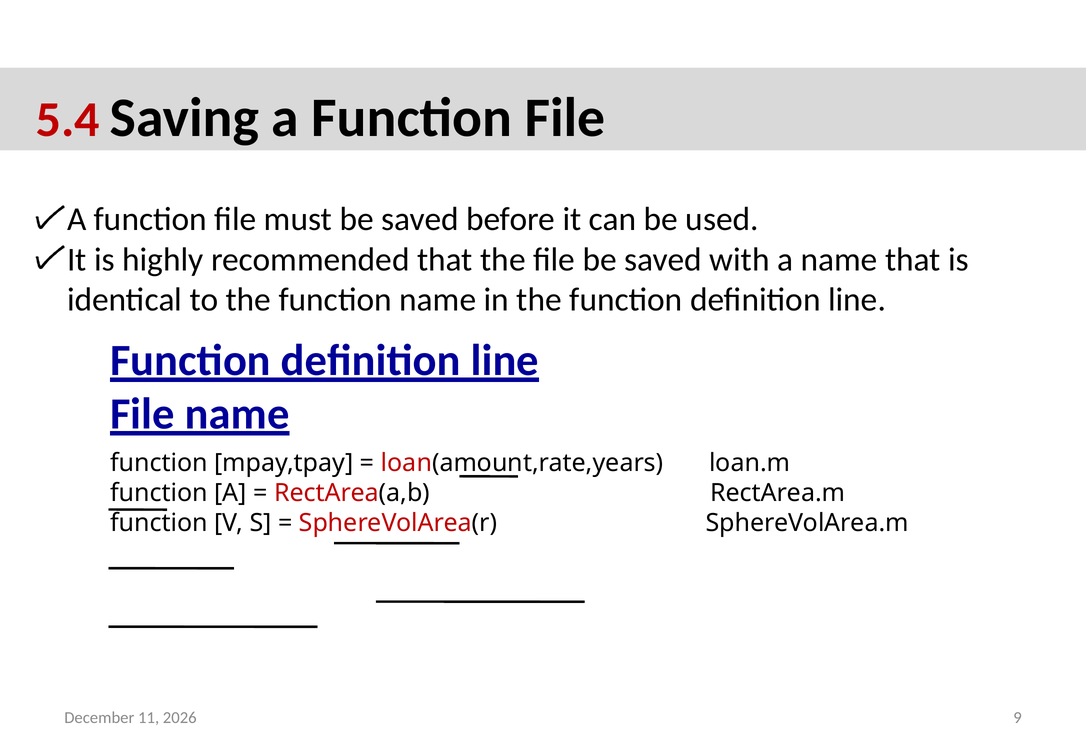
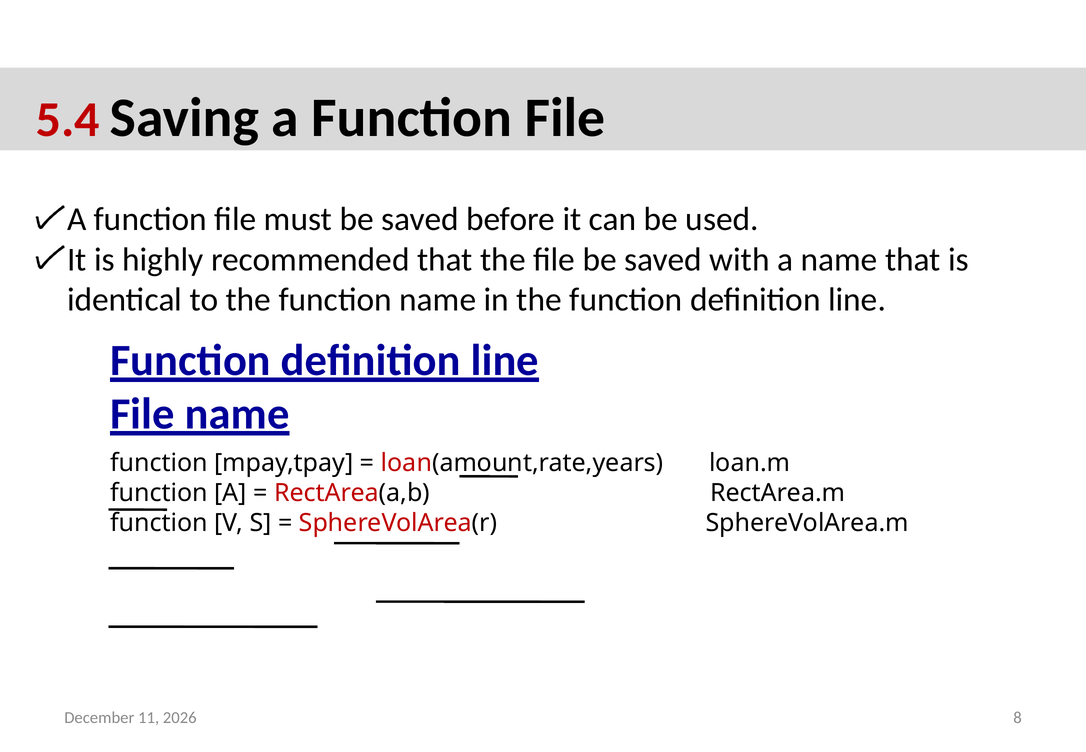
9: 9 -> 8 (1018, 718)
